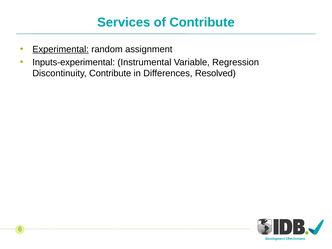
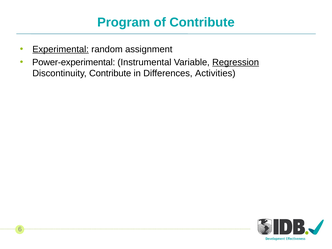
Services: Services -> Program (124, 22)
Inputs-experimental: Inputs-experimental -> Power-experimental (74, 62)
Regression underline: none -> present (236, 62)
Resolved: Resolved -> Activities (215, 73)
